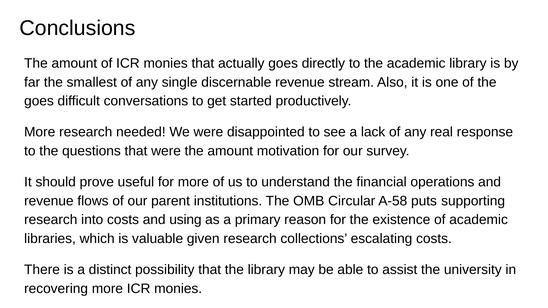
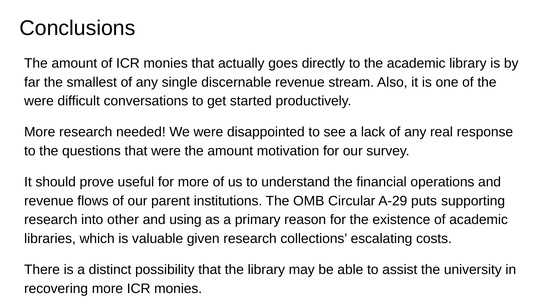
goes: goes -> were (39, 101)
A-58: A-58 -> A-29 (393, 201)
into costs: costs -> other (123, 220)
